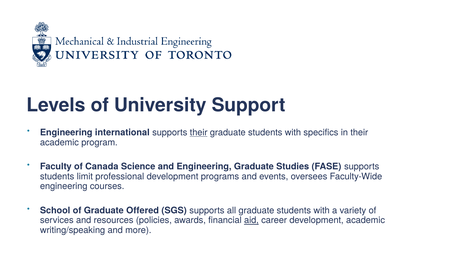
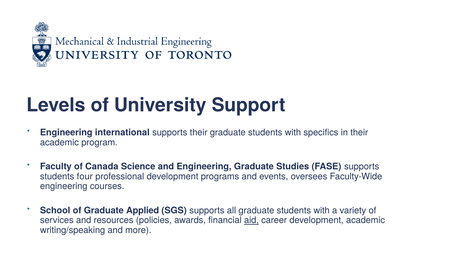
their underline: present -> none (199, 132)
limit: limit -> four (85, 176)
Offered: Offered -> Applied (143, 210)
